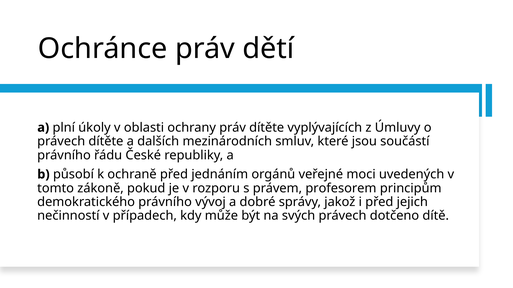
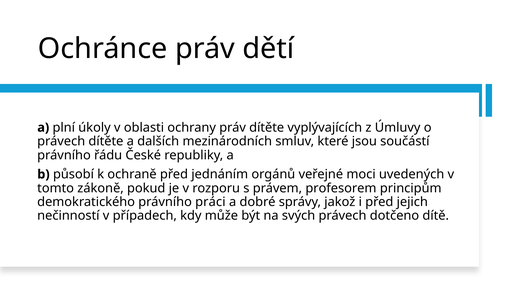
vývoj: vývoj -> práci (210, 202)
